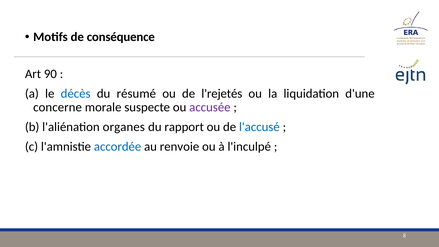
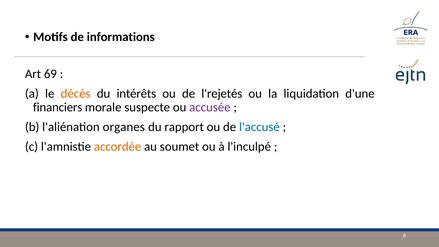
conséquence: conséquence -> informations (121, 37)
90: 90 -> 69 (50, 74)
décès colour: blue -> orange (76, 94)
résumé: résumé -> intérêts (136, 94)
concerne: concerne -> financiers (58, 107)
accordée colour: blue -> orange (118, 147)
renvoie: renvoie -> soumet (180, 147)
